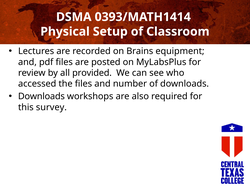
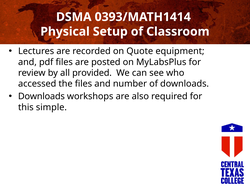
Brains: Brains -> Quote (140, 51)
survey: survey -> simple (51, 107)
